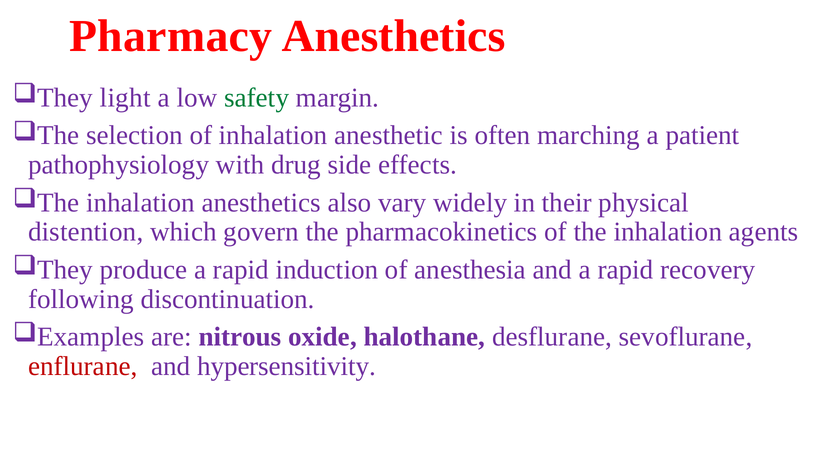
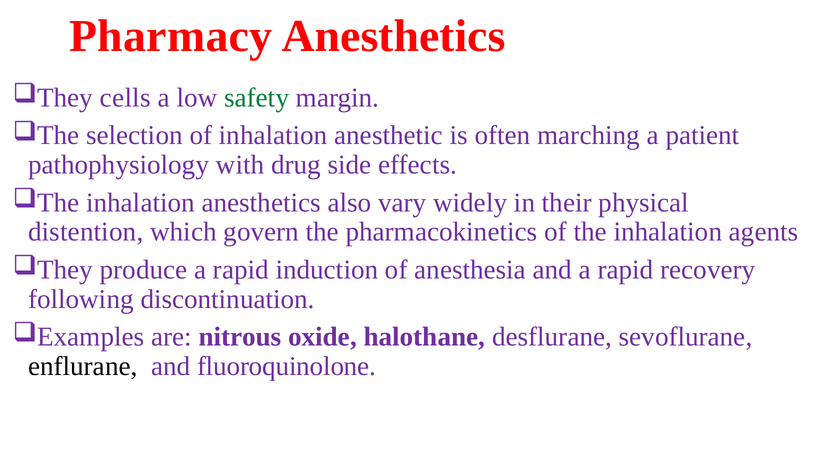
light: light -> cells (125, 98)
enflurane colour: red -> black (83, 367)
hypersensitivity: hypersensitivity -> fluoroquinolone (287, 367)
